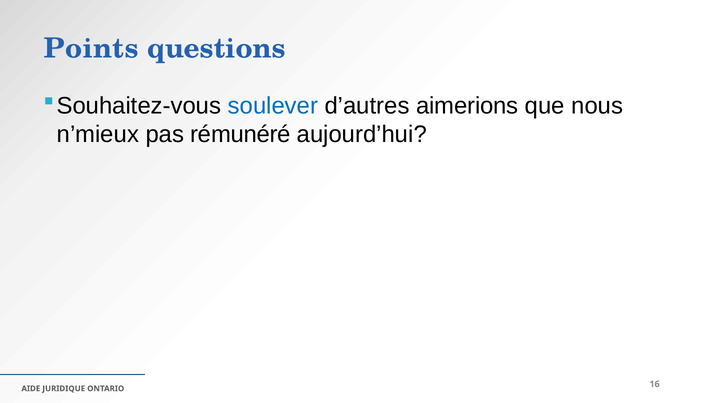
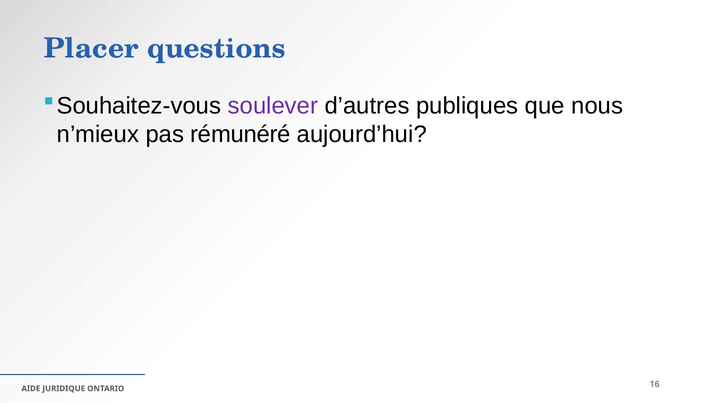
Points: Points -> Placer (91, 49)
soulever colour: blue -> purple (273, 106)
aimerions: aimerions -> publiques (467, 106)
